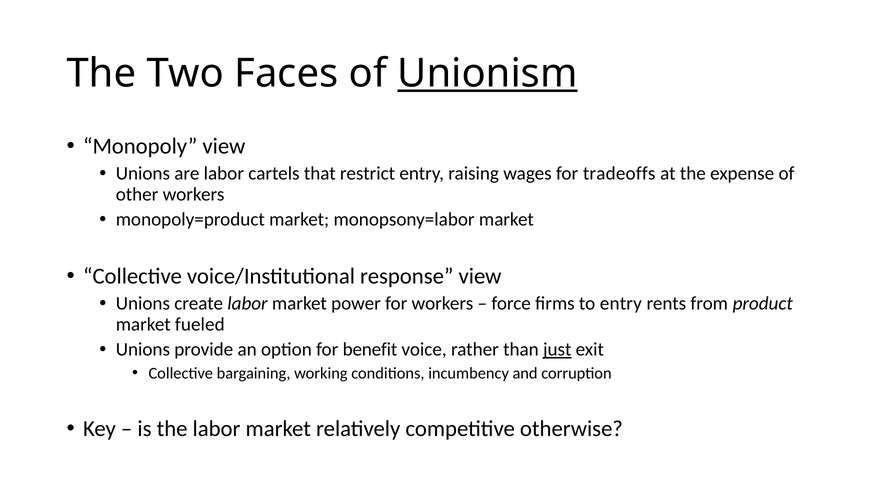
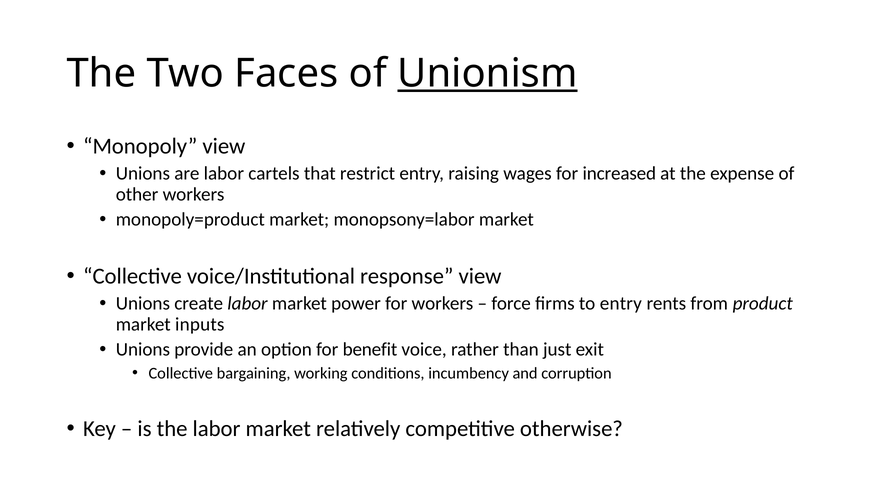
tradeoffs: tradeoffs -> increased (619, 173)
fueled: fueled -> inputs (200, 324)
just underline: present -> none (557, 349)
